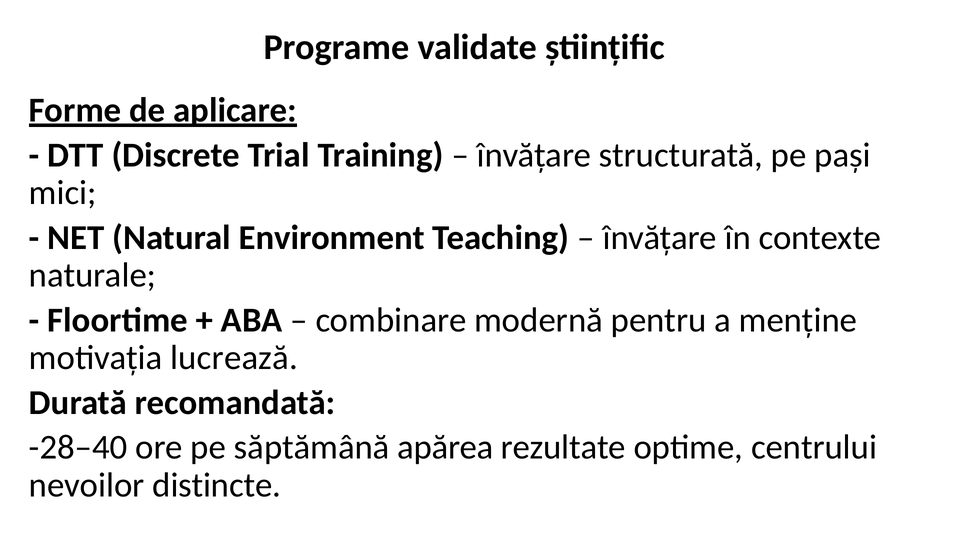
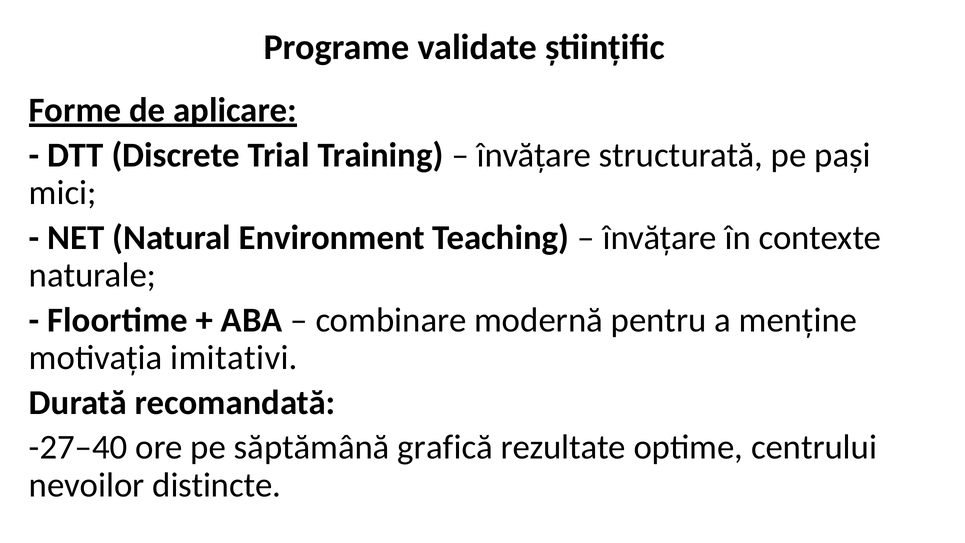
lucrează: lucrează -> imitativi (234, 358)
-28–40: -28–40 -> -27–40 (78, 447)
apărea: apărea -> grafică (445, 447)
